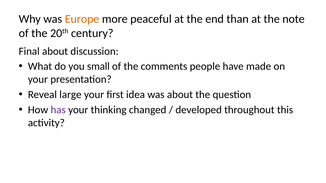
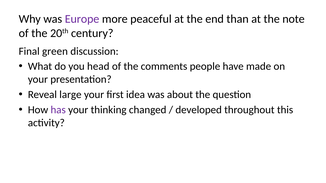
Europe colour: orange -> purple (82, 19)
Final about: about -> green (55, 51)
small: small -> head (98, 67)
